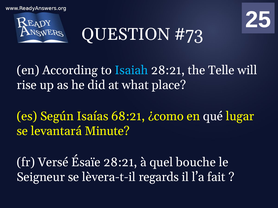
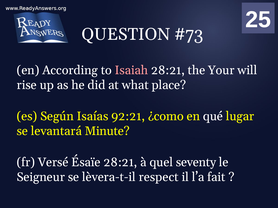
Isaiah colour: light blue -> pink (131, 70)
Telle: Telle -> Your (221, 70)
68:21: 68:21 -> 92:21 (128, 116)
bouche: bouche -> seventy (196, 163)
regards: regards -> respect (159, 177)
